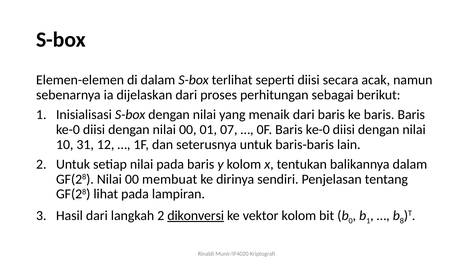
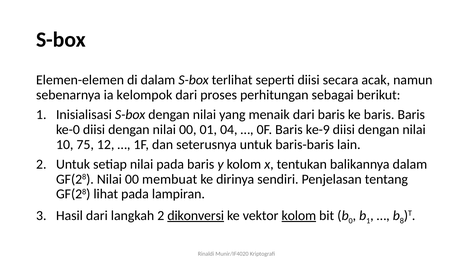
dijelaskan: dijelaskan -> kelompok (144, 95)
07: 07 -> 04 (229, 130)
0F Baris ke-0: ke-0 -> ke-9 (318, 130)
31: 31 -> 75 (85, 145)
kolom underline: none -> present (299, 216)
